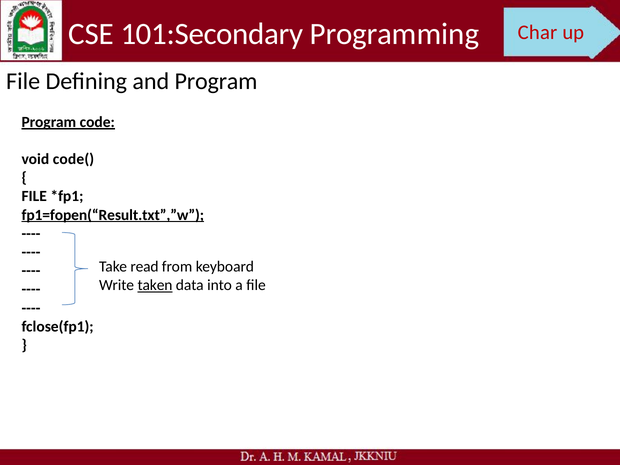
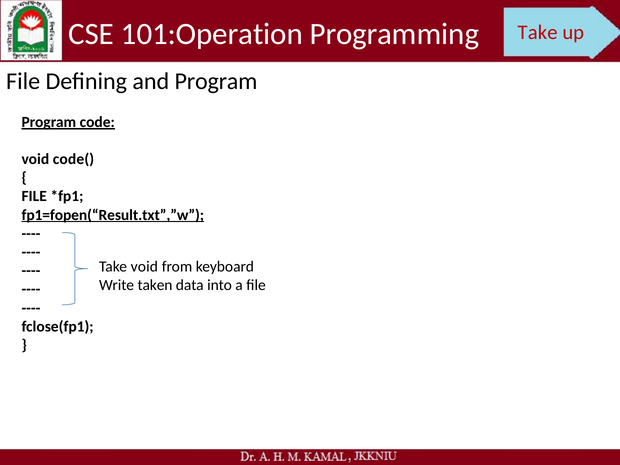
101:Secondary: 101:Secondary -> 101:Operation (212, 34)
Programming Char: Char -> Take (538, 32)
Take read: read -> void (144, 267)
taken underline: present -> none (155, 285)
